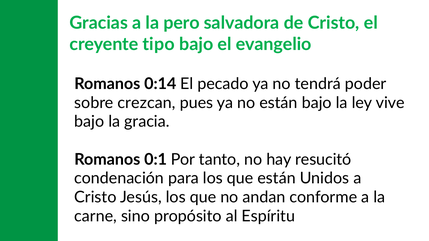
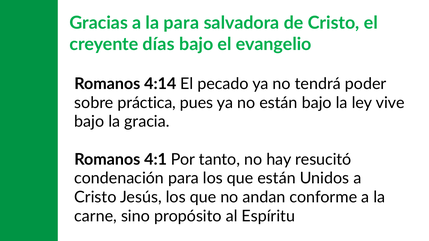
la pero: pero -> para (181, 23)
tipo: tipo -> días (159, 44)
0:14: 0:14 -> 4:14 (160, 84)
crezcan: crezcan -> práctica (147, 103)
0:1: 0:1 -> 4:1 (156, 160)
